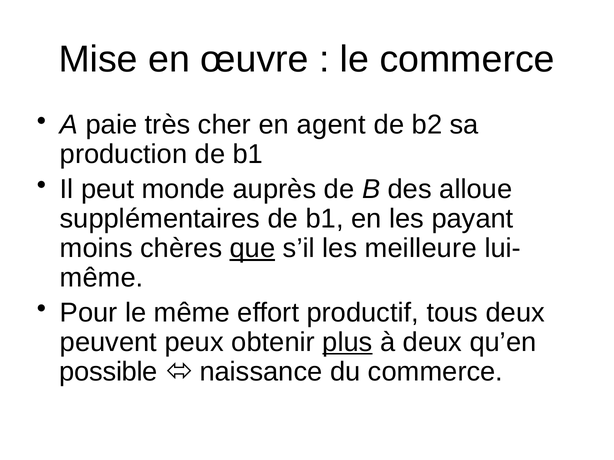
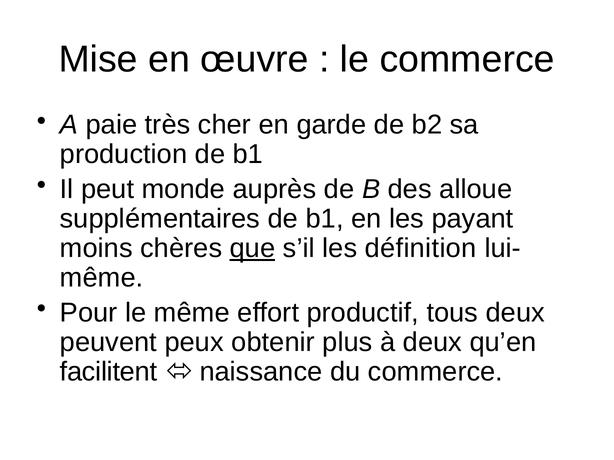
agent: agent -> garde (331, 125)
meilleure: meilleure -> définition (421, 249)
plus underline: present -> none (347, 342)
possible: possible -> facilitent (109, 372)
